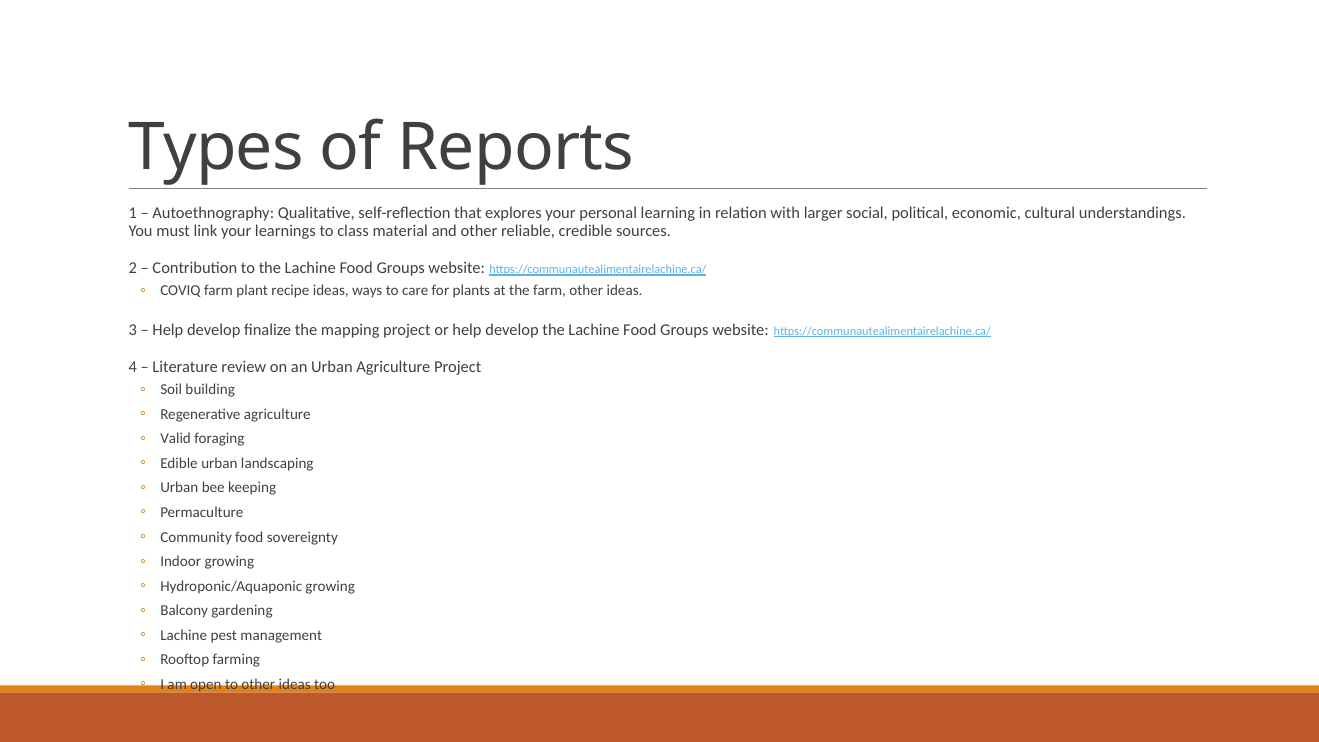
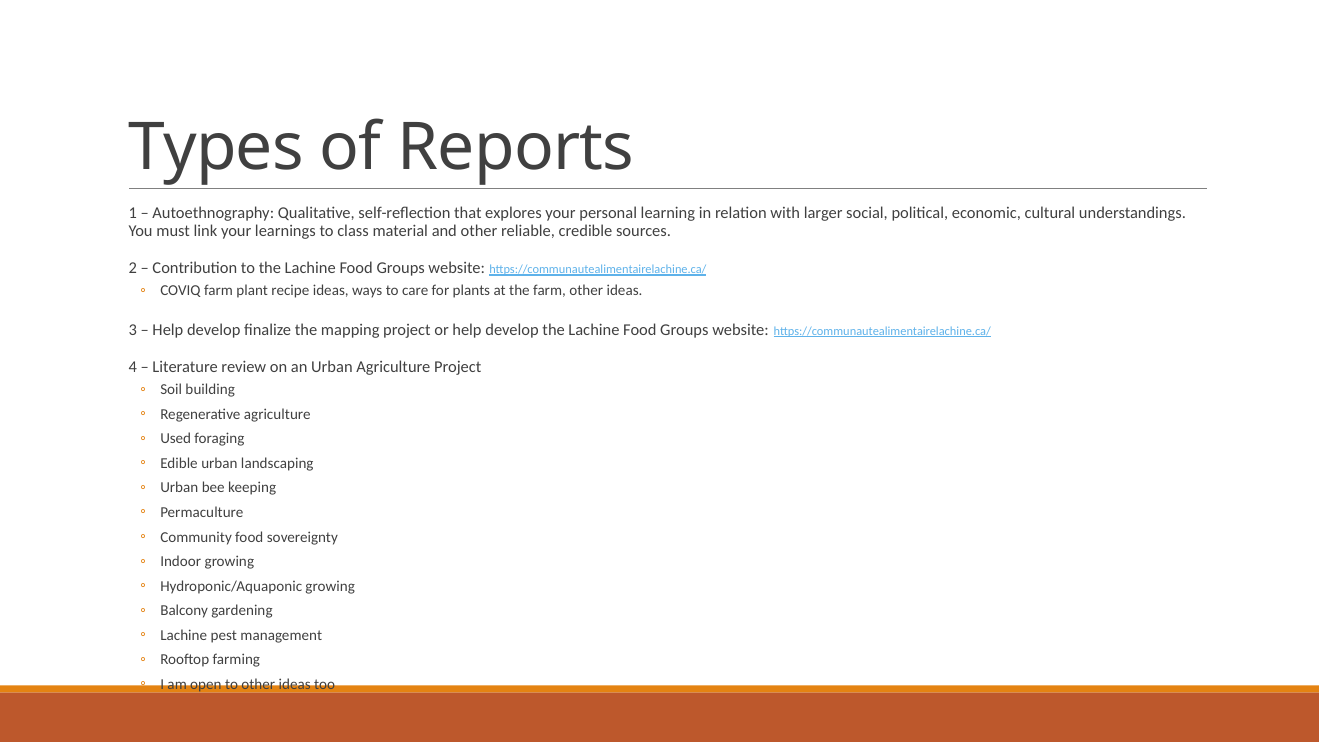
Valid: Valid -> Used (176, 439)
